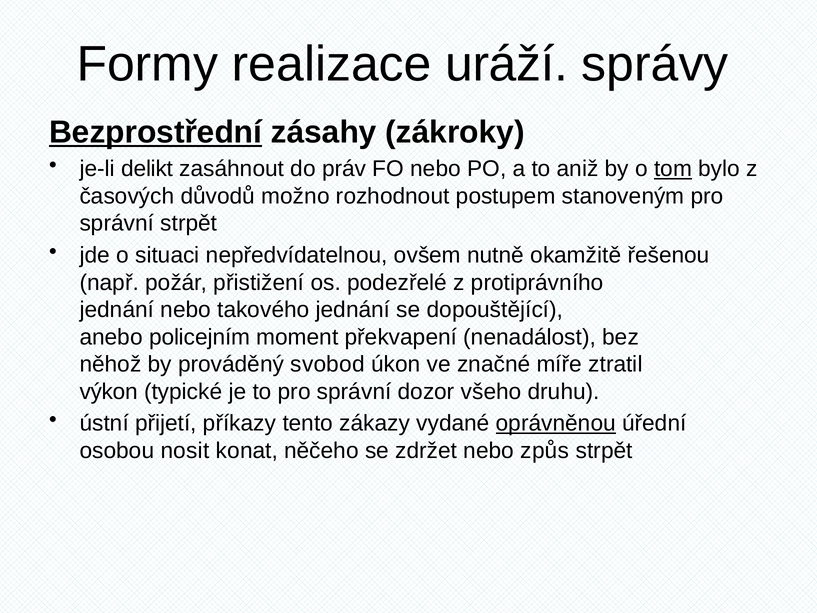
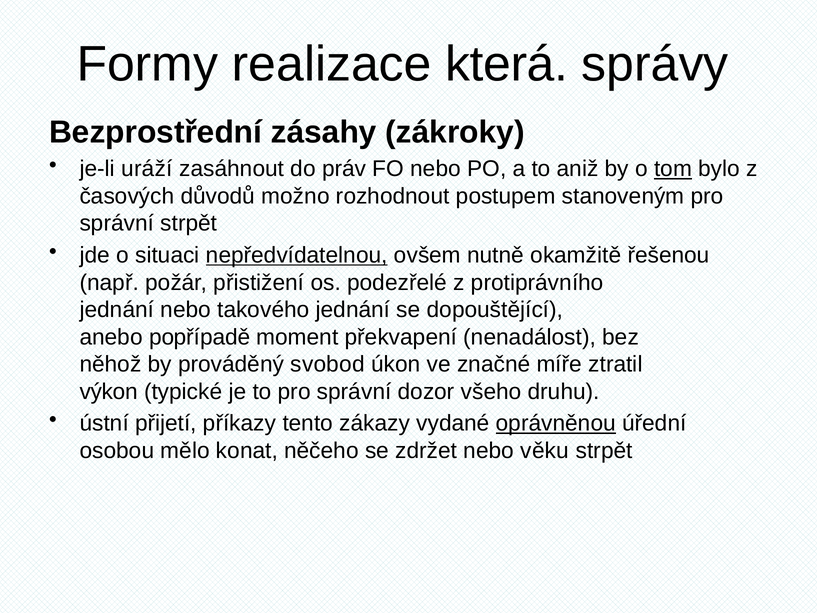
uráží: uráží -> která (507, 64)
Bezprostřední underline: present -> none (156, 132)
delikt: delikt -> uráží (147, 169)
nepředvídatelnou underline: none -> present (297, 255)
policejním: policejním -> popřípadě (200, 337)
nosit: nosit -> mělo (185, 450)
způs: způs -> věku (545, 450)
